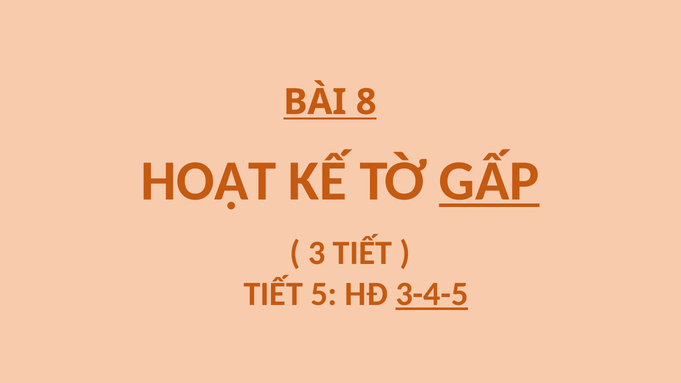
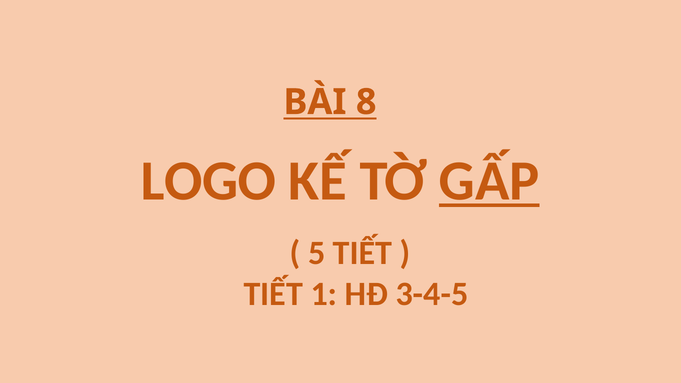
HOẠT: HOẠT -> LOGO (209, 181)
3: 3 -> 5 (317, 253)
5: 5 -> 1 (324, 294)
3-4-5 underline: present -> none (432, 294)
